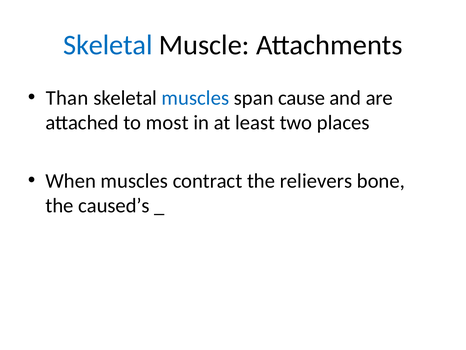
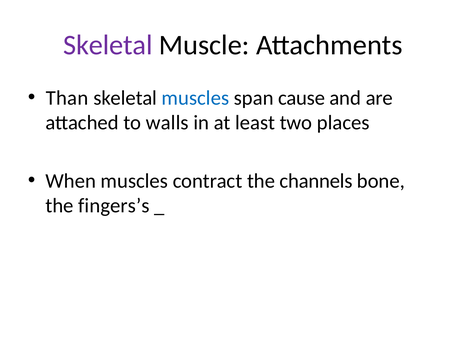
Skeletal colour: blue -> purple (108, 45)
most: most -> walls (167, 123)
relievers: relievers -> channels (316, 181)
caused’s: caused’s -> fingers’s (114, 205)
